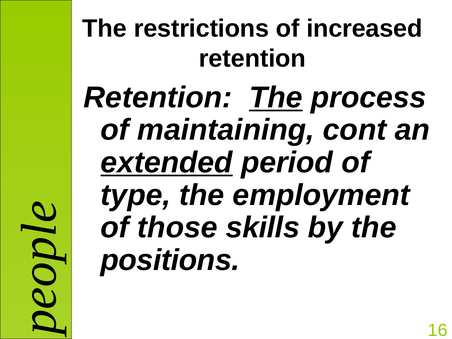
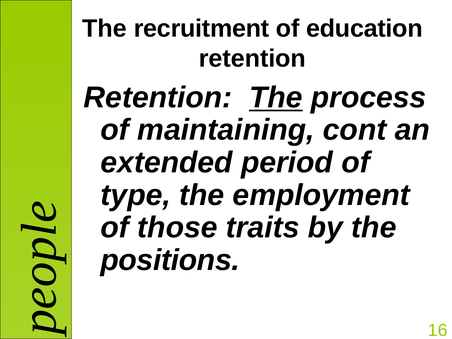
restrictions: restrictions -> recruitment (202, 29)
increased: increased -> education (364, 29)
extended underline: present -> none (167, 163)
skills: skills -> traits (263, 228)
